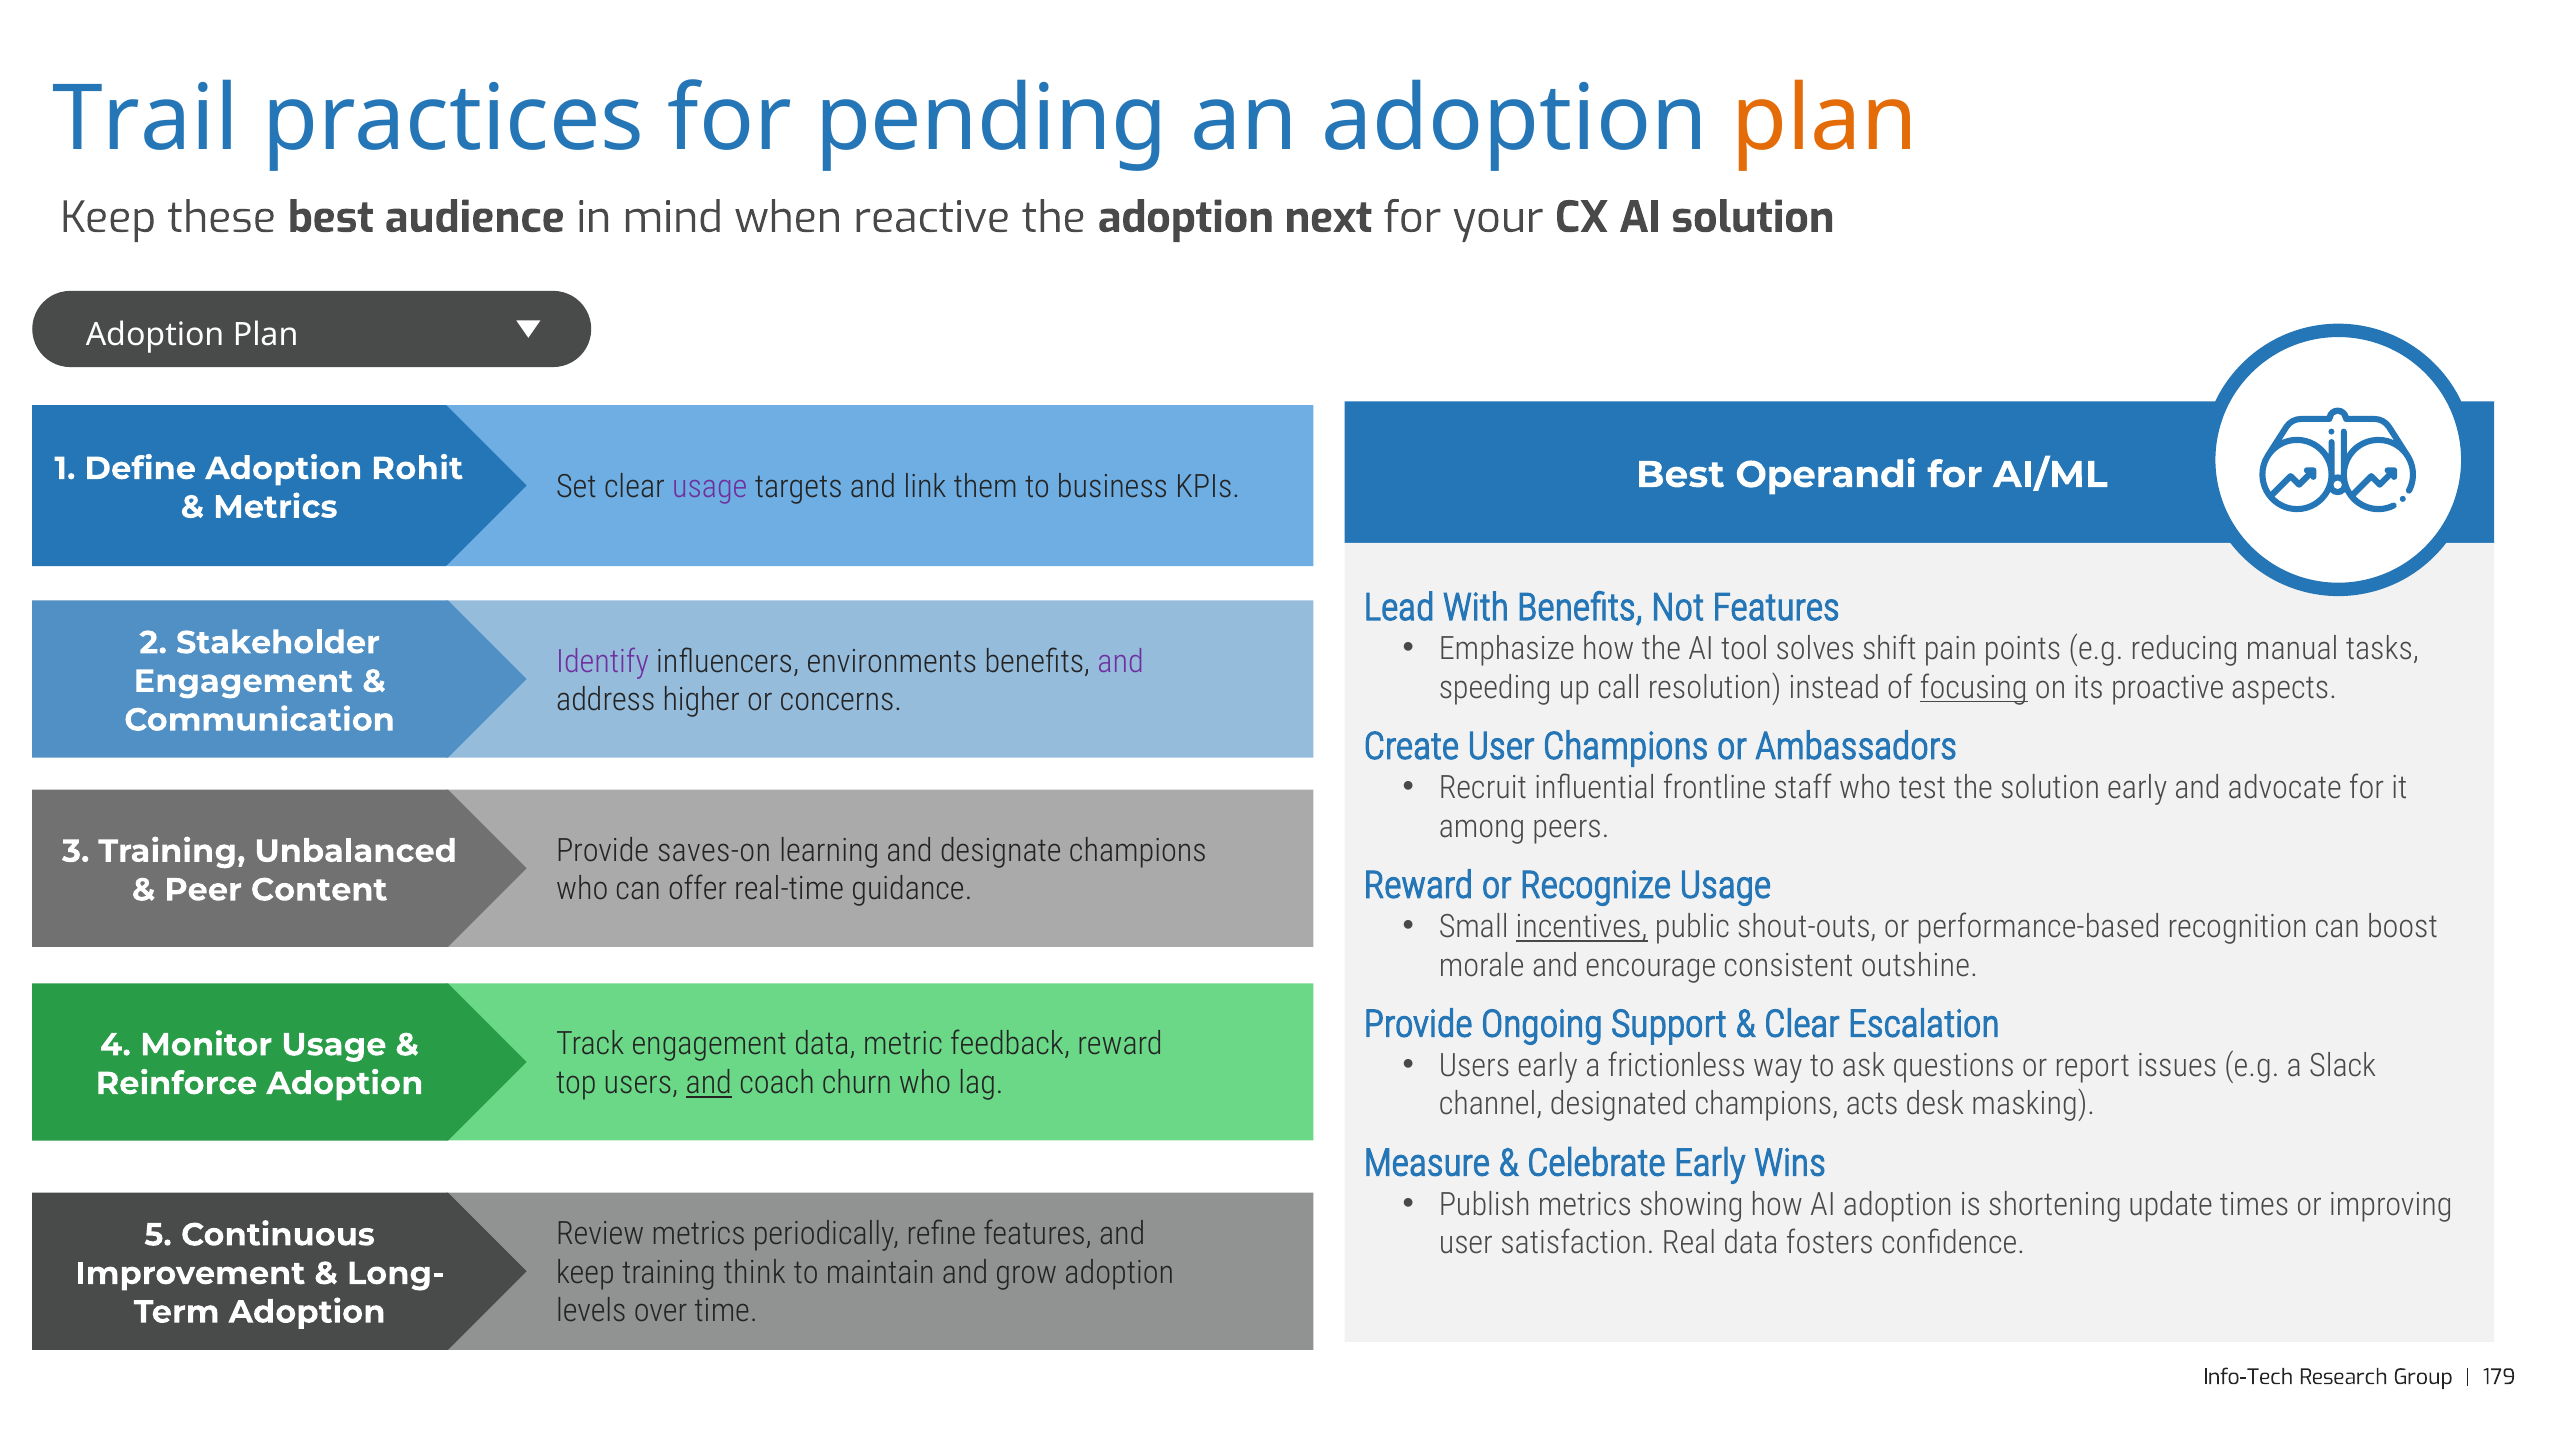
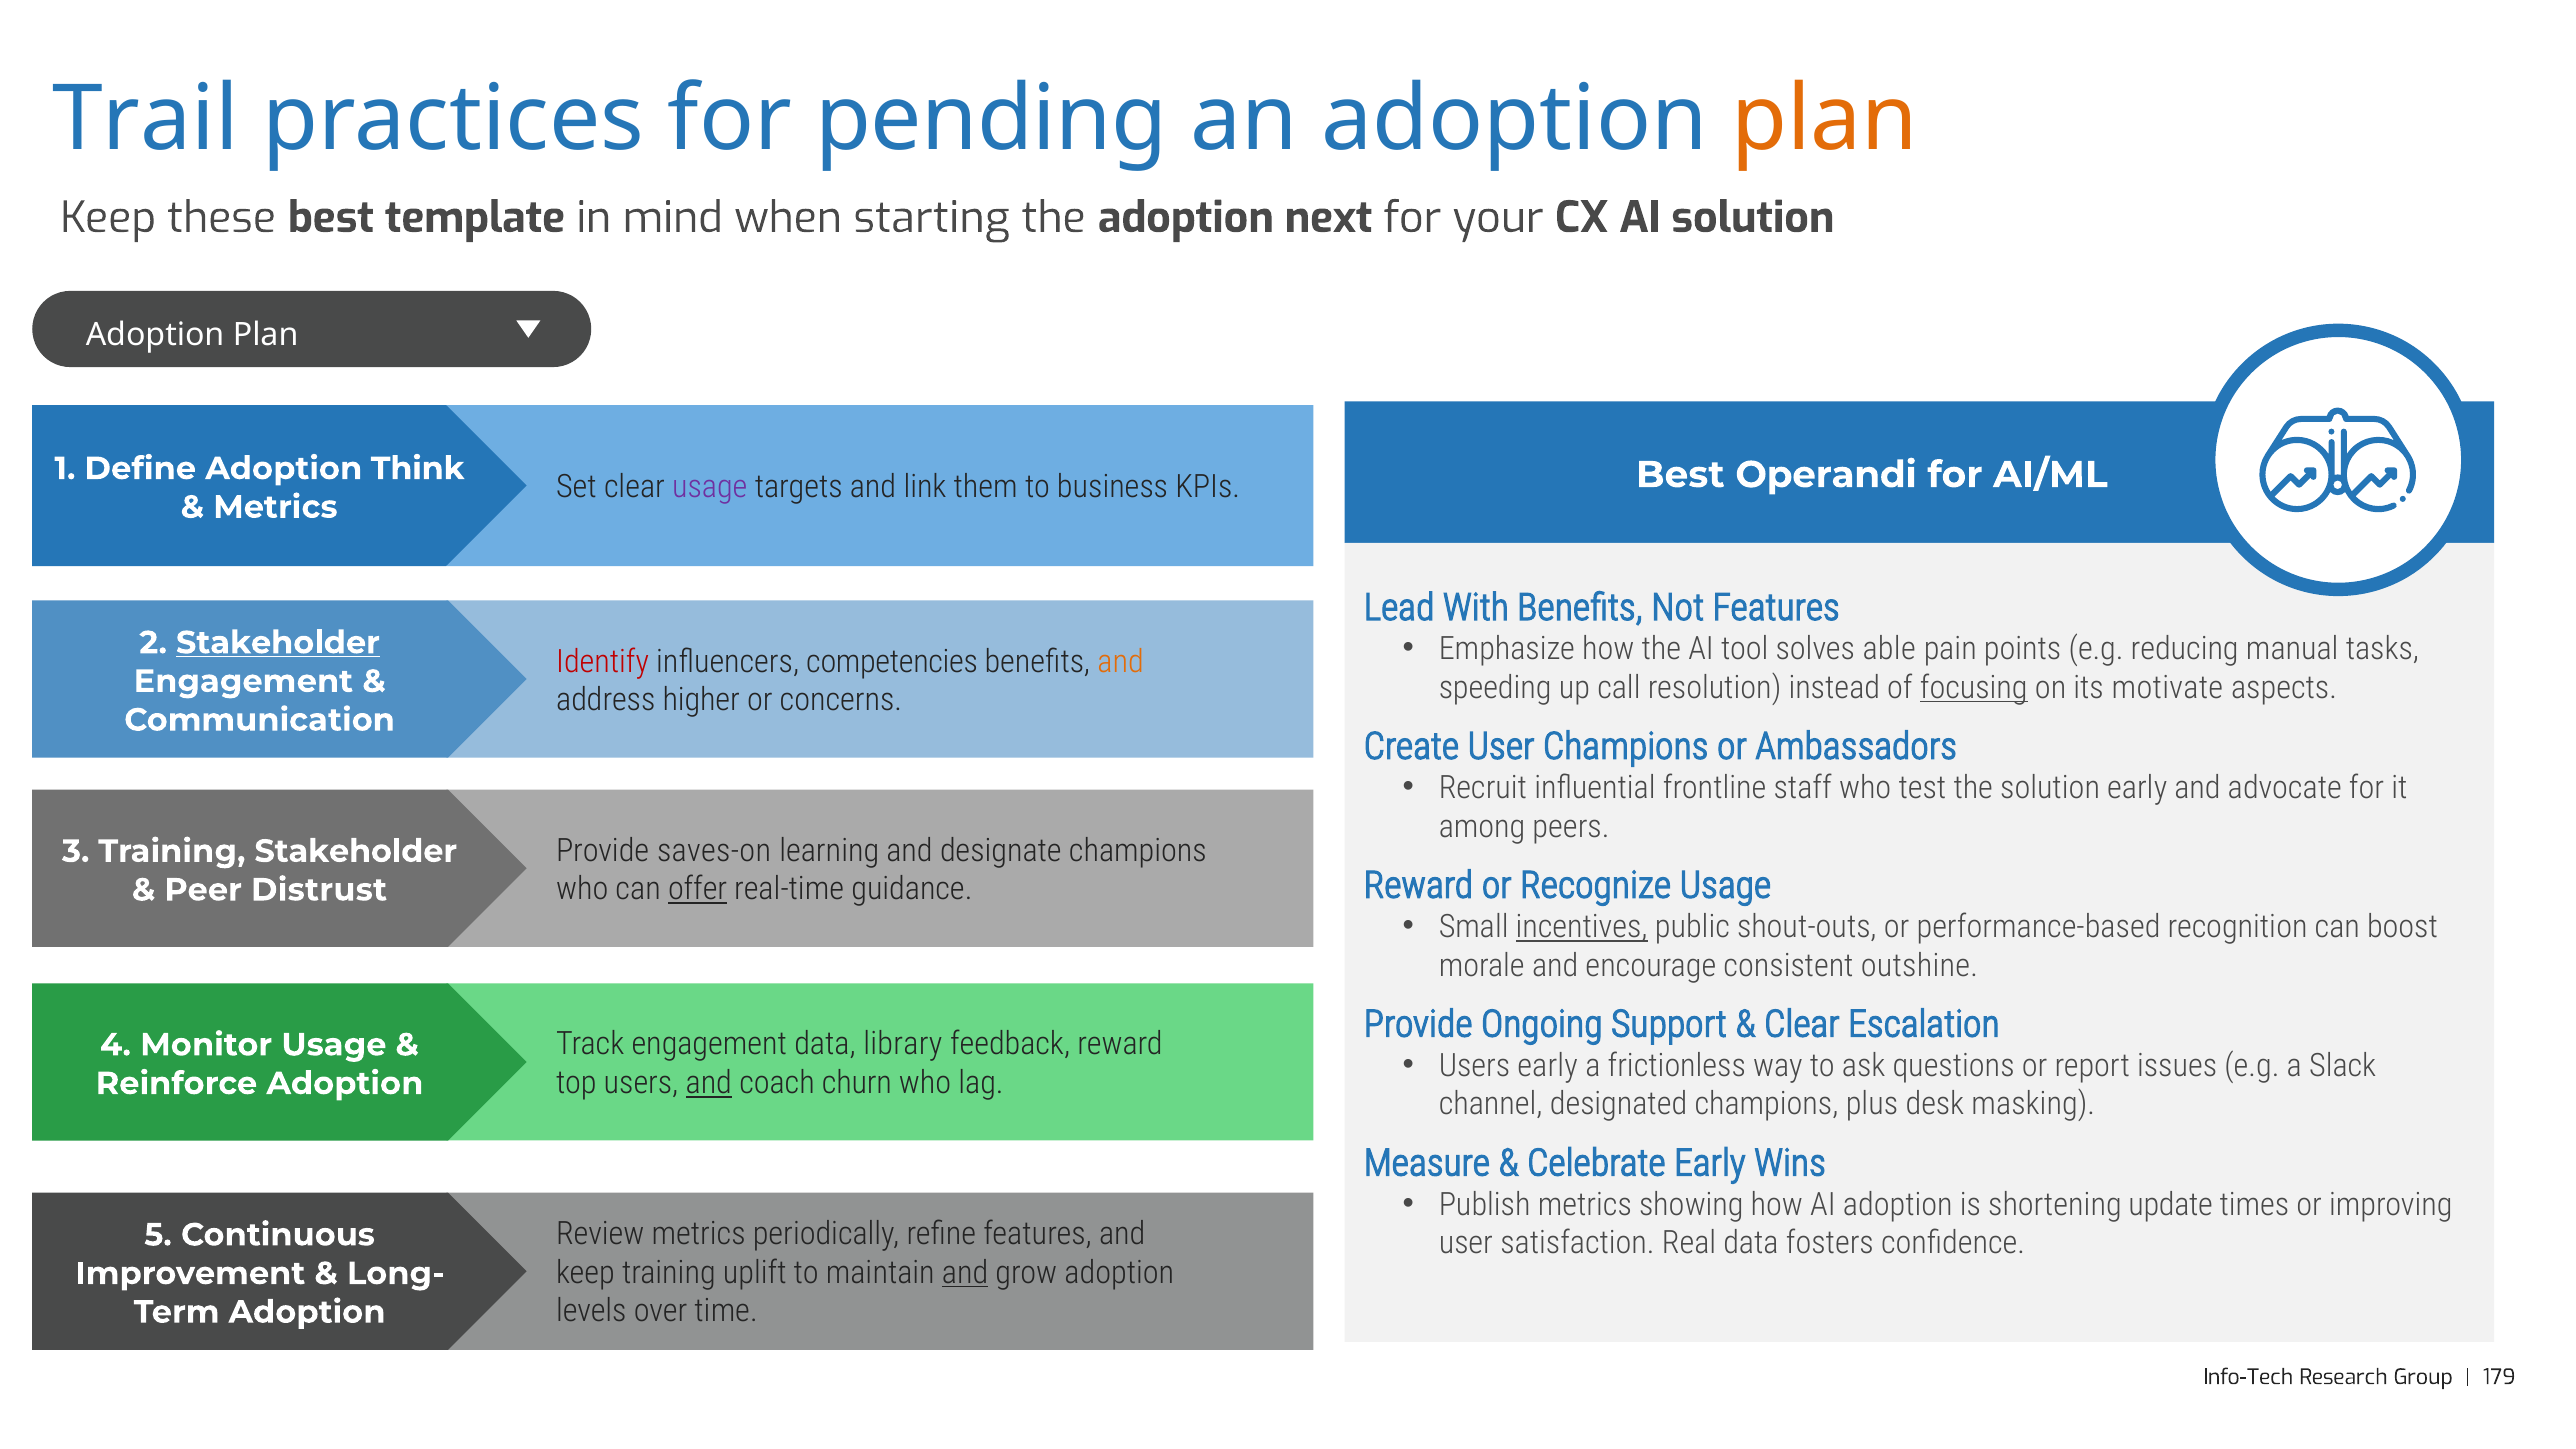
audience: audience -> template (475, 218)
reactive: reactive -> starting (932, 218)
Rohit: Rohit -> Think (418, 468)
shift: shift -> able (1889, 649)
Stakeholder underline: none -> present (278, 643)
Identify colour: purple -> red (603, 661)
environments: environments -> competencies (892, 661)
and colour: purple -> orange (1121, 661)
proactive: proactive -> motivate (2167, 688)
Training Unbalanced: Unbalanced -> Stakeholder (356, 851)
offer underline: none -> present (698, 889)
Content: Content -> Distrust (319, 890)
metric: metric -> library (903, 1044)
acts: acts -> plus (1872, 1104)
think: think -> uplift (755, 1272)
and underline: none -> present (965, 1272)
